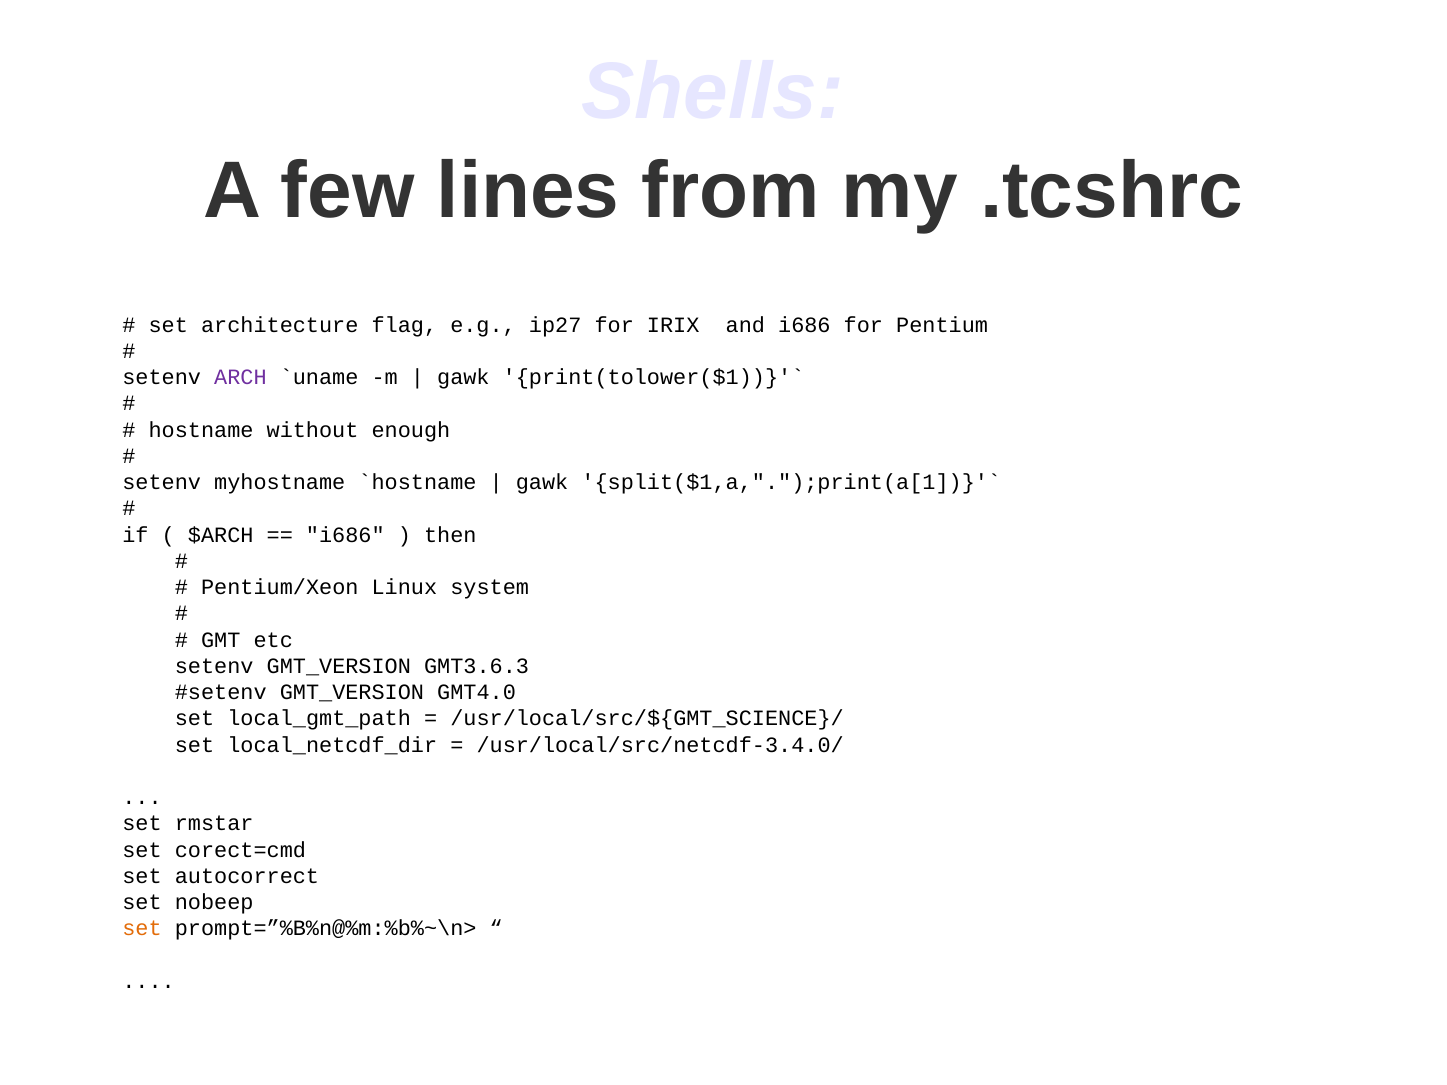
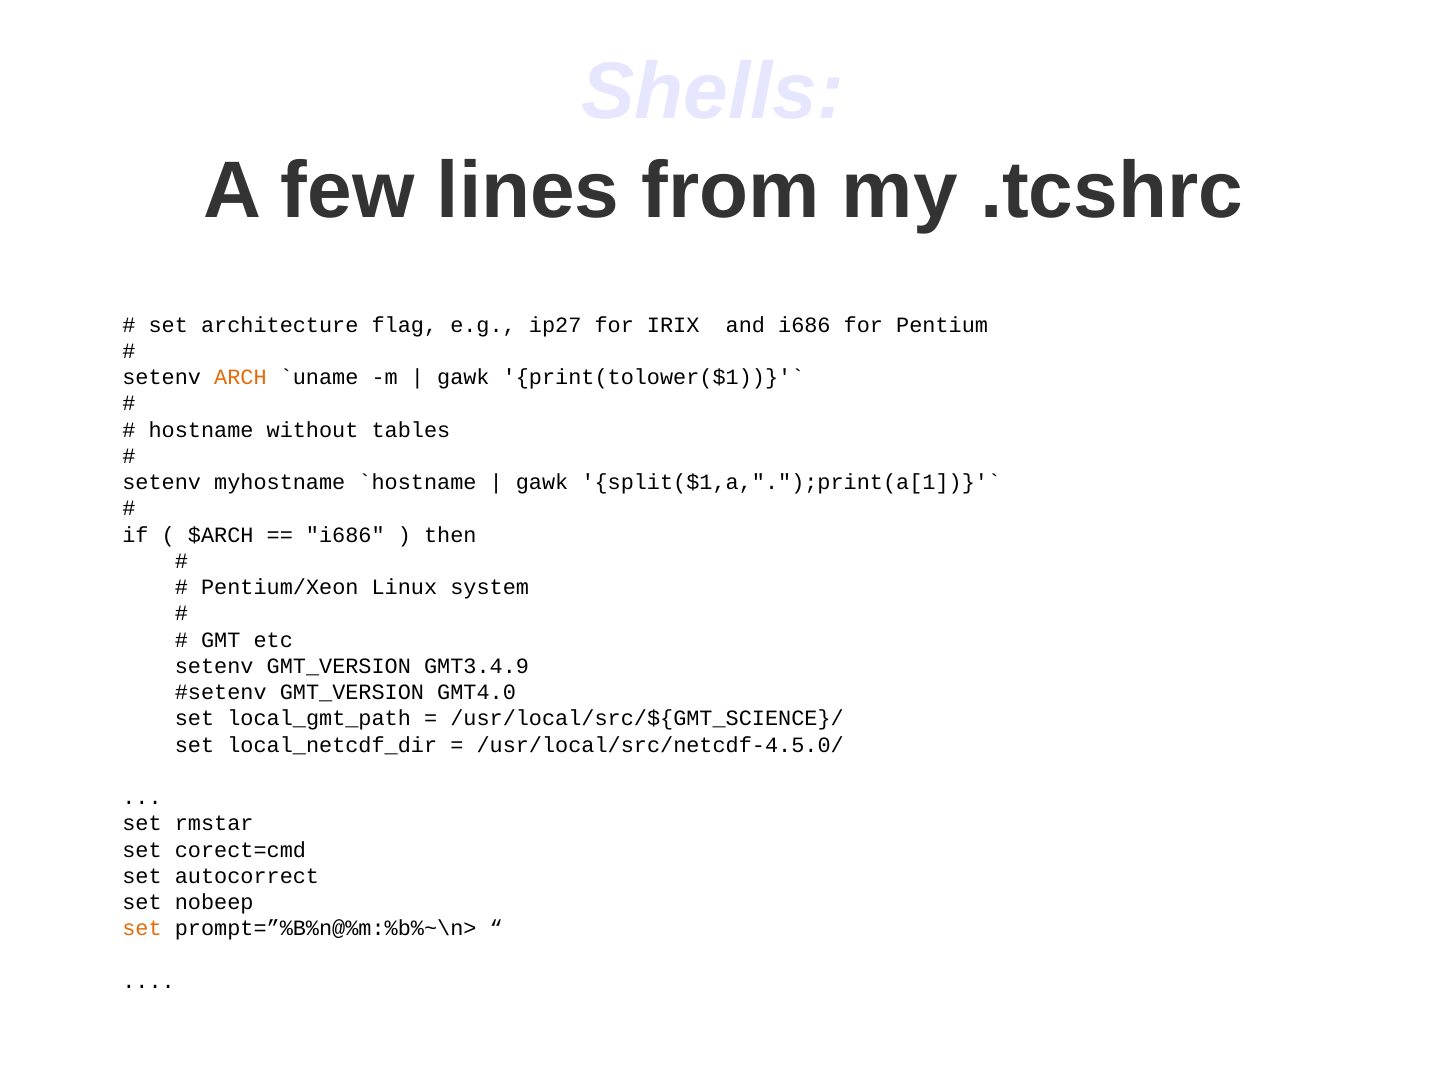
ARCH colour: purple -> orange (240, 377)
enough: enough -> tables (411, 430)
GMT3.6.3: GMT3.6.3 -> GMT3.4.9 (477, 666)
/usr/local/src/netcdf-3.4.0/: /usr/local/src/netcdf-3.4.0/ -> /usr/local/src/netcdf-4.5.0/ (660, 745)
